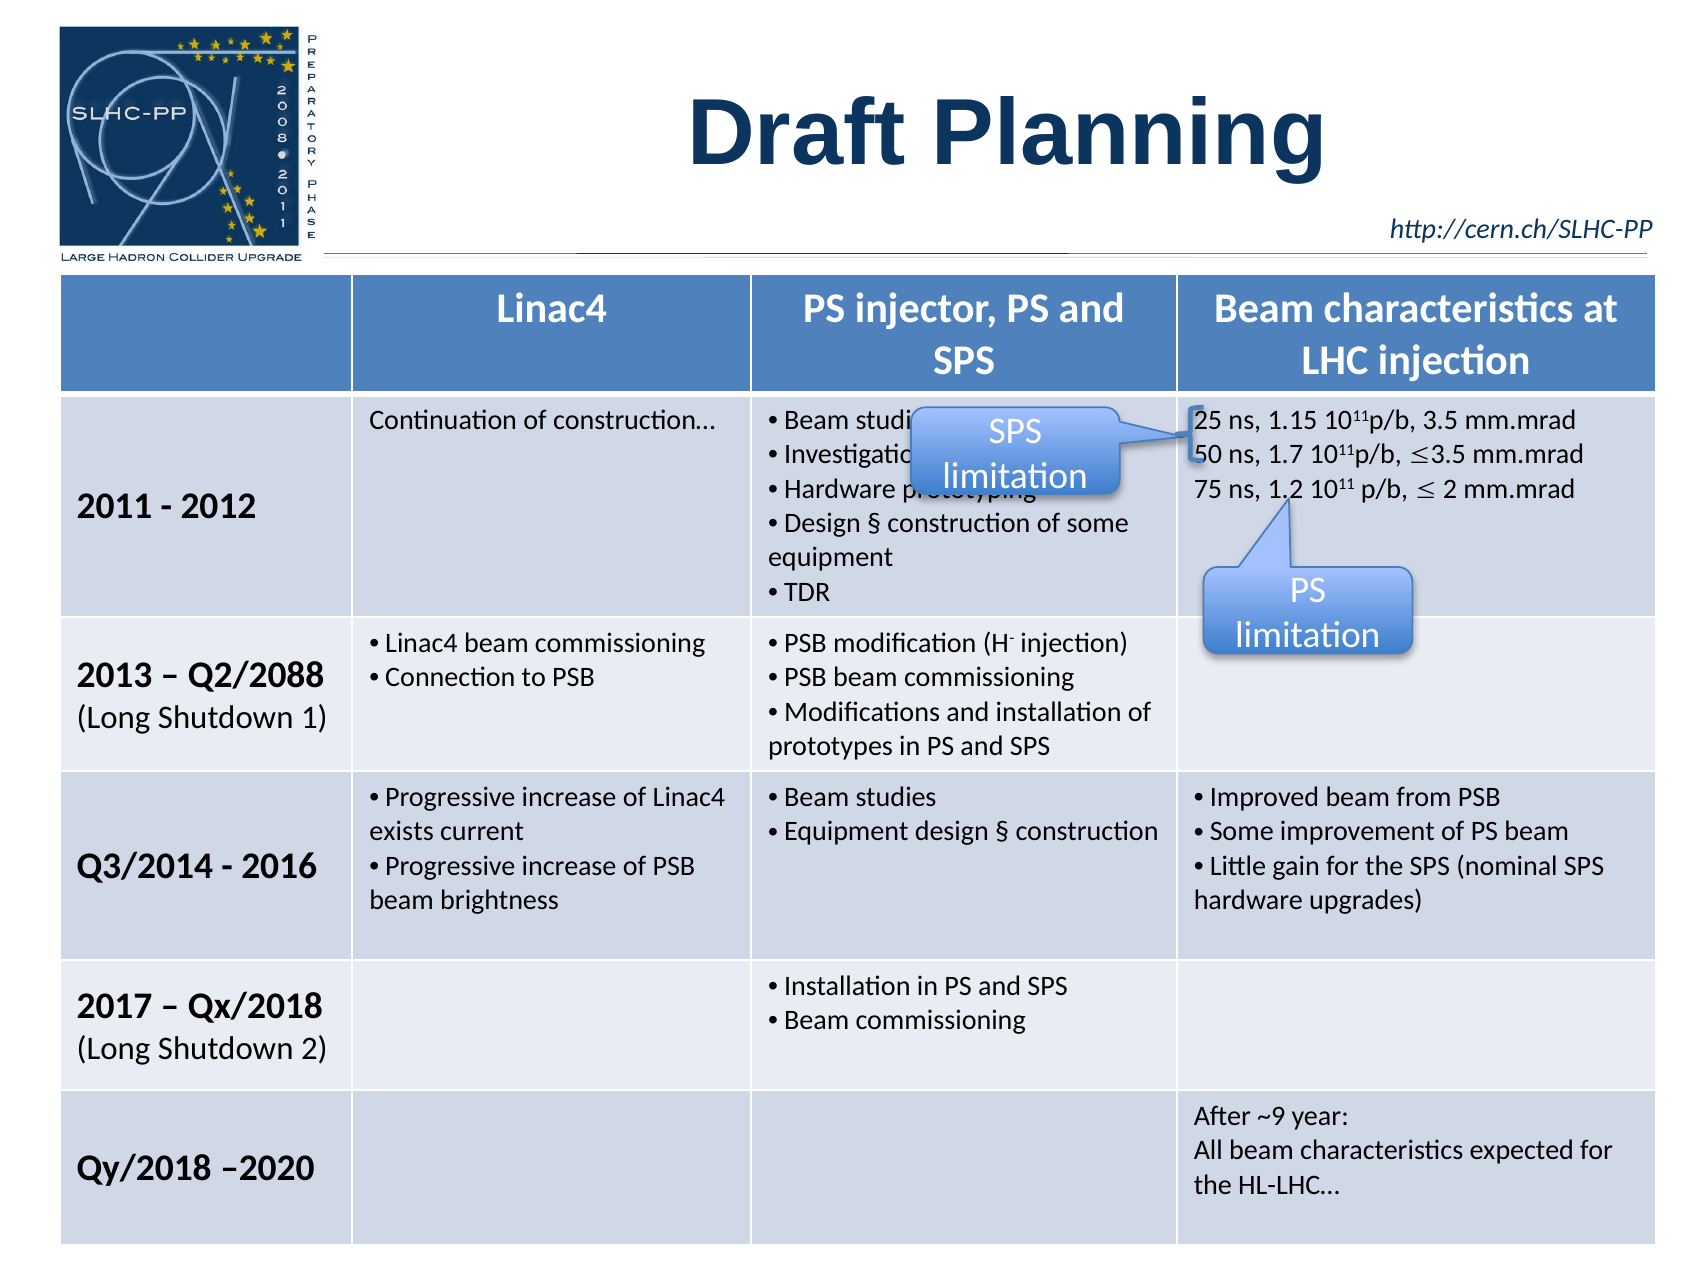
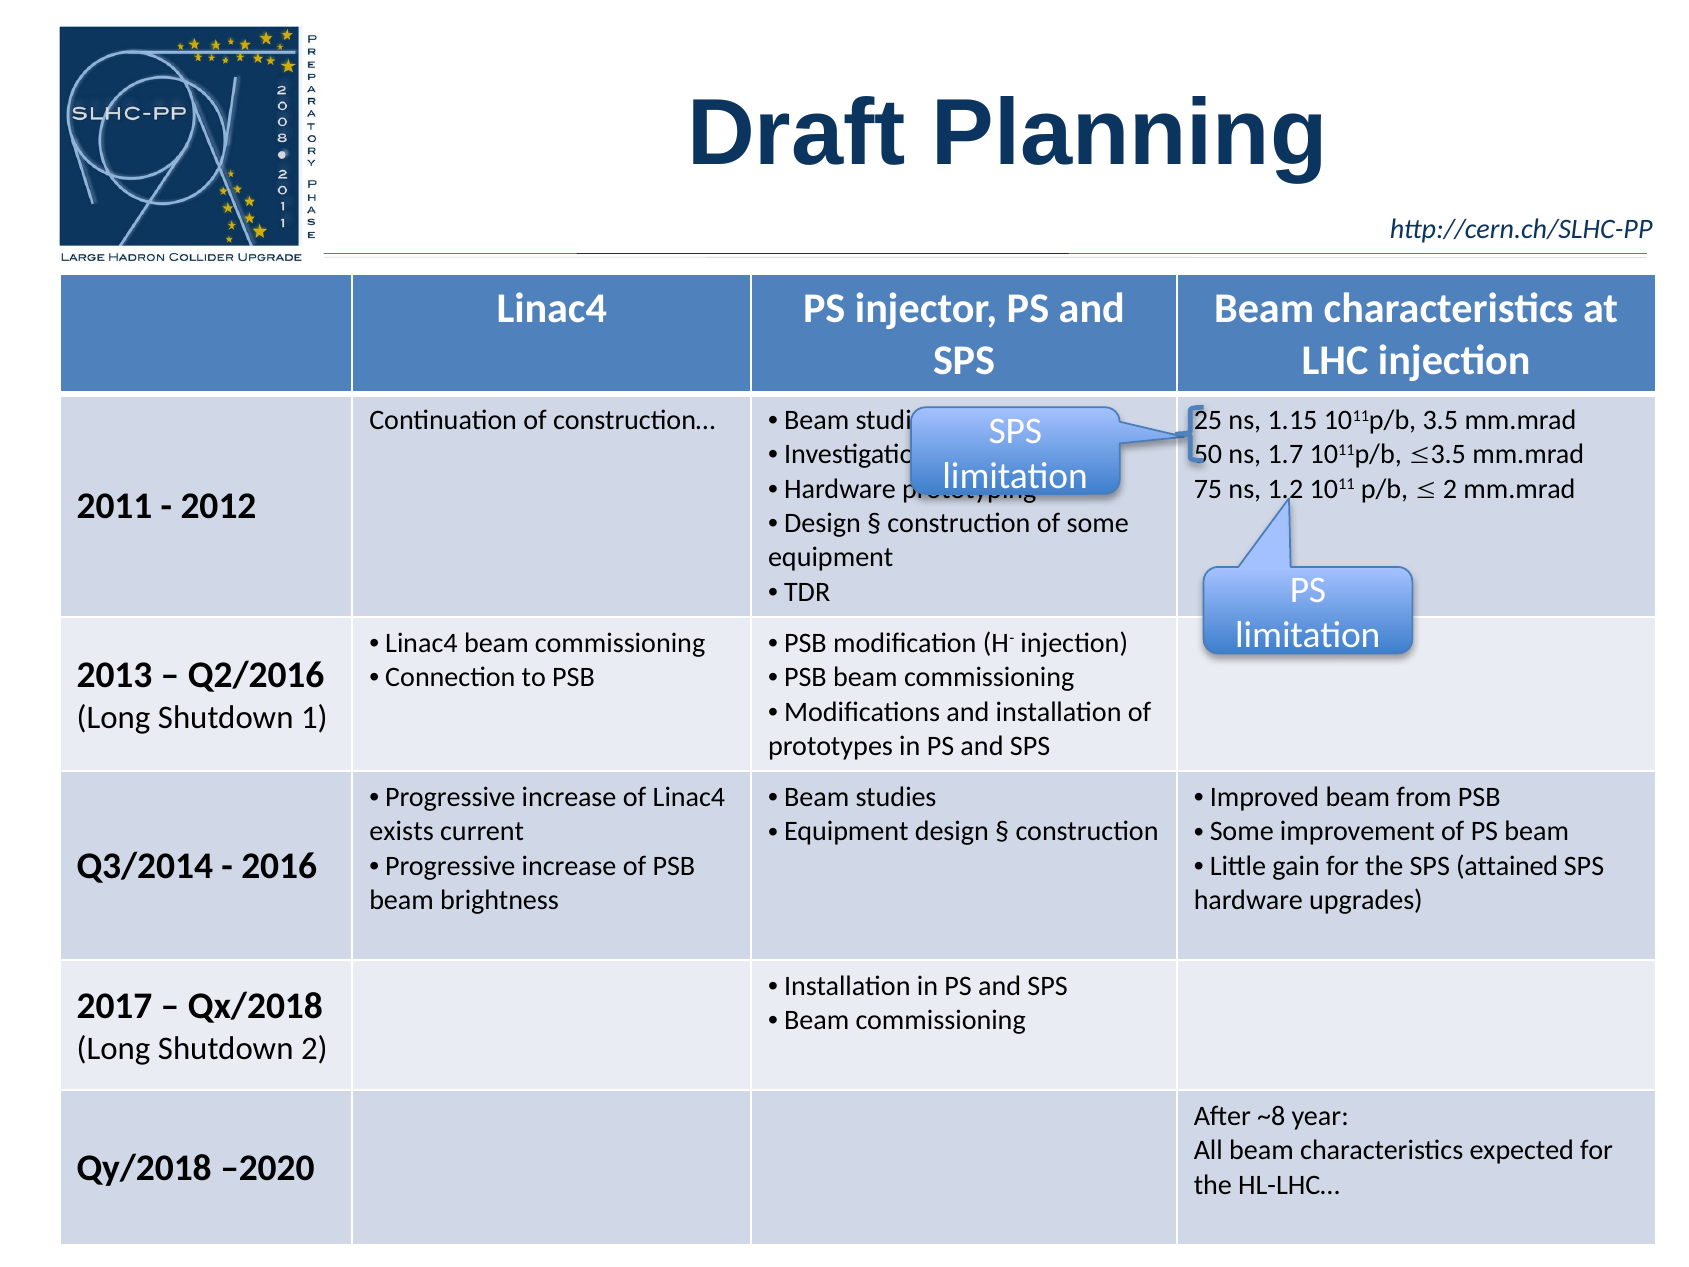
Q2/2088: Q2/2088 -> Q2/2016 (256, 675)
nominal: nominal -> attained (1507, 866)
~9: ~9 -> ~8 (1271, 1116)
